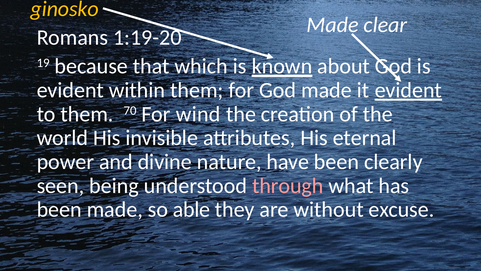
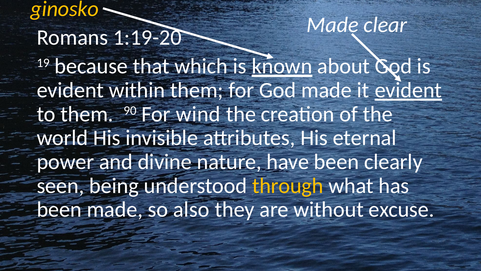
70: 70 -> 90 (130, 110)
through colour: pink -> yellow (288, 185)
able: able -> also (191, 209)
